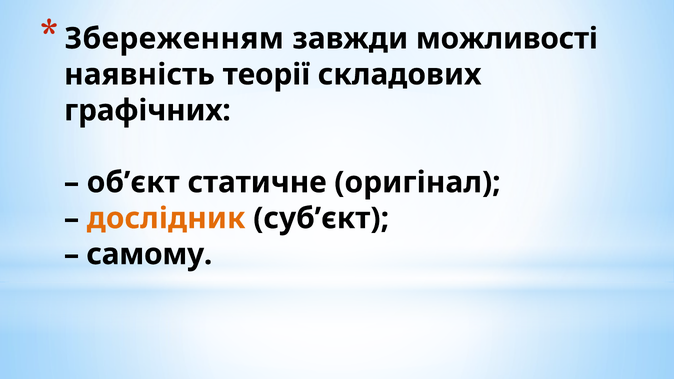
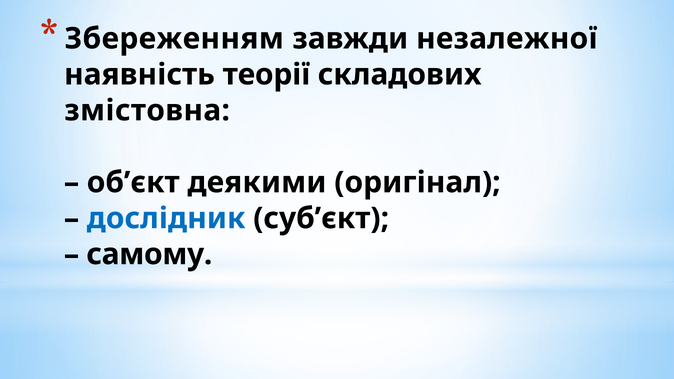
можливості: можливості -> незалежної (507, 39)
графічних: графічних -> змістовна (147, 111)
статичне: статичне -> деякими (257, 182)
дослідник colour: orange -> blue (166, 218)
